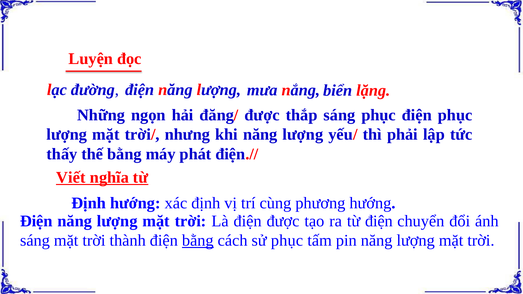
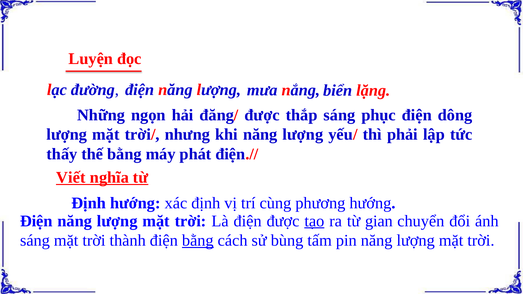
điện phục: phục -> dông (455, 115)
tạo underline: none -> present (314, 221)
từ điện: điện -> gian (379, 221)
sử phục: phục -> bùng (287, 240)
